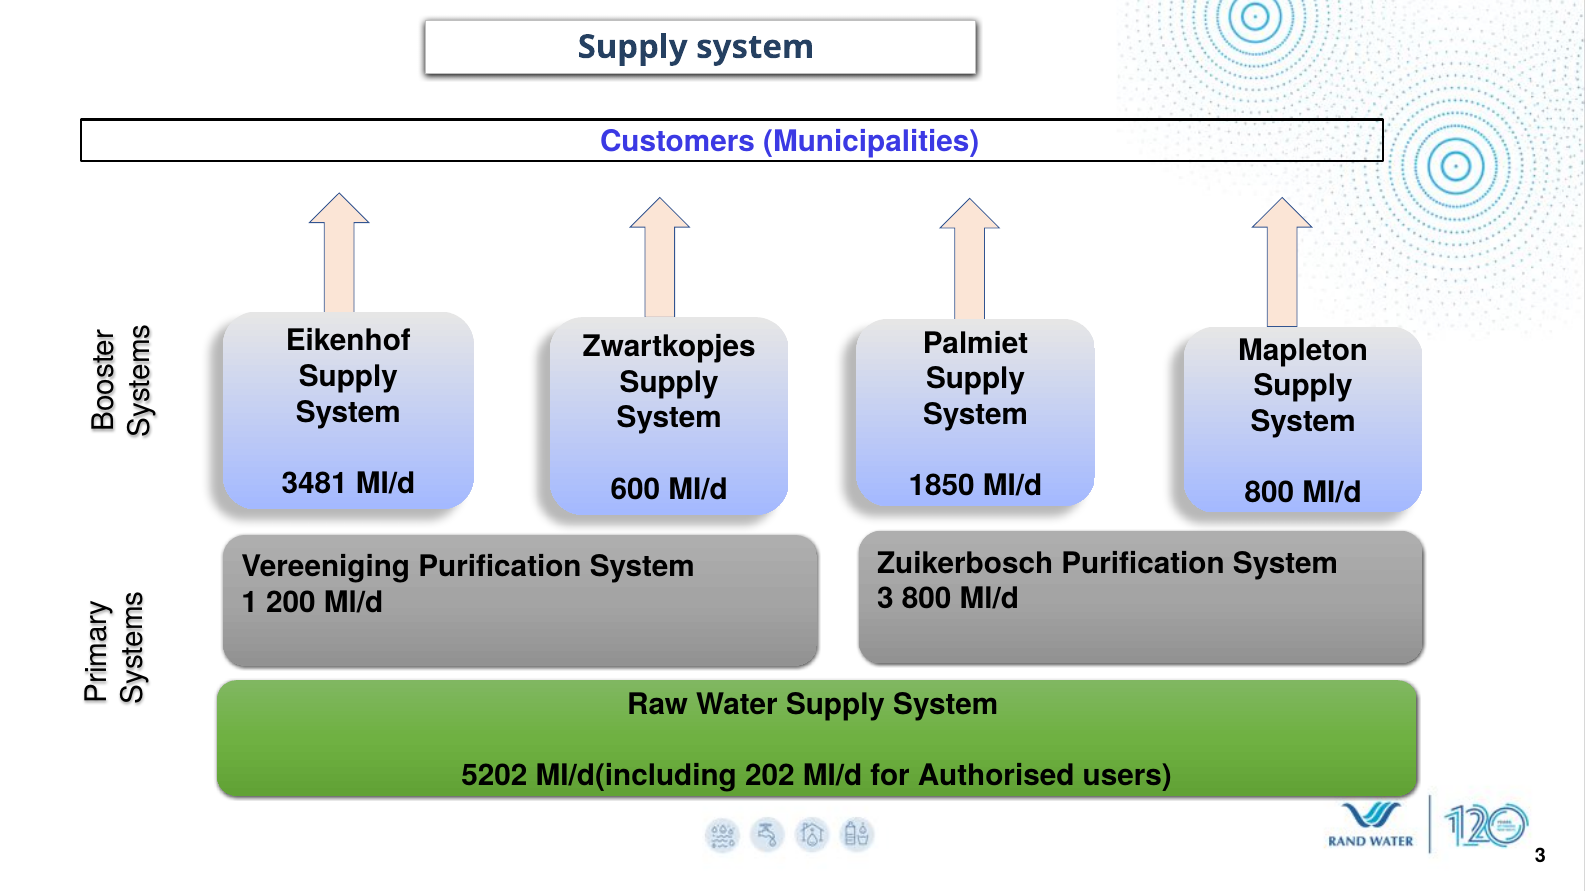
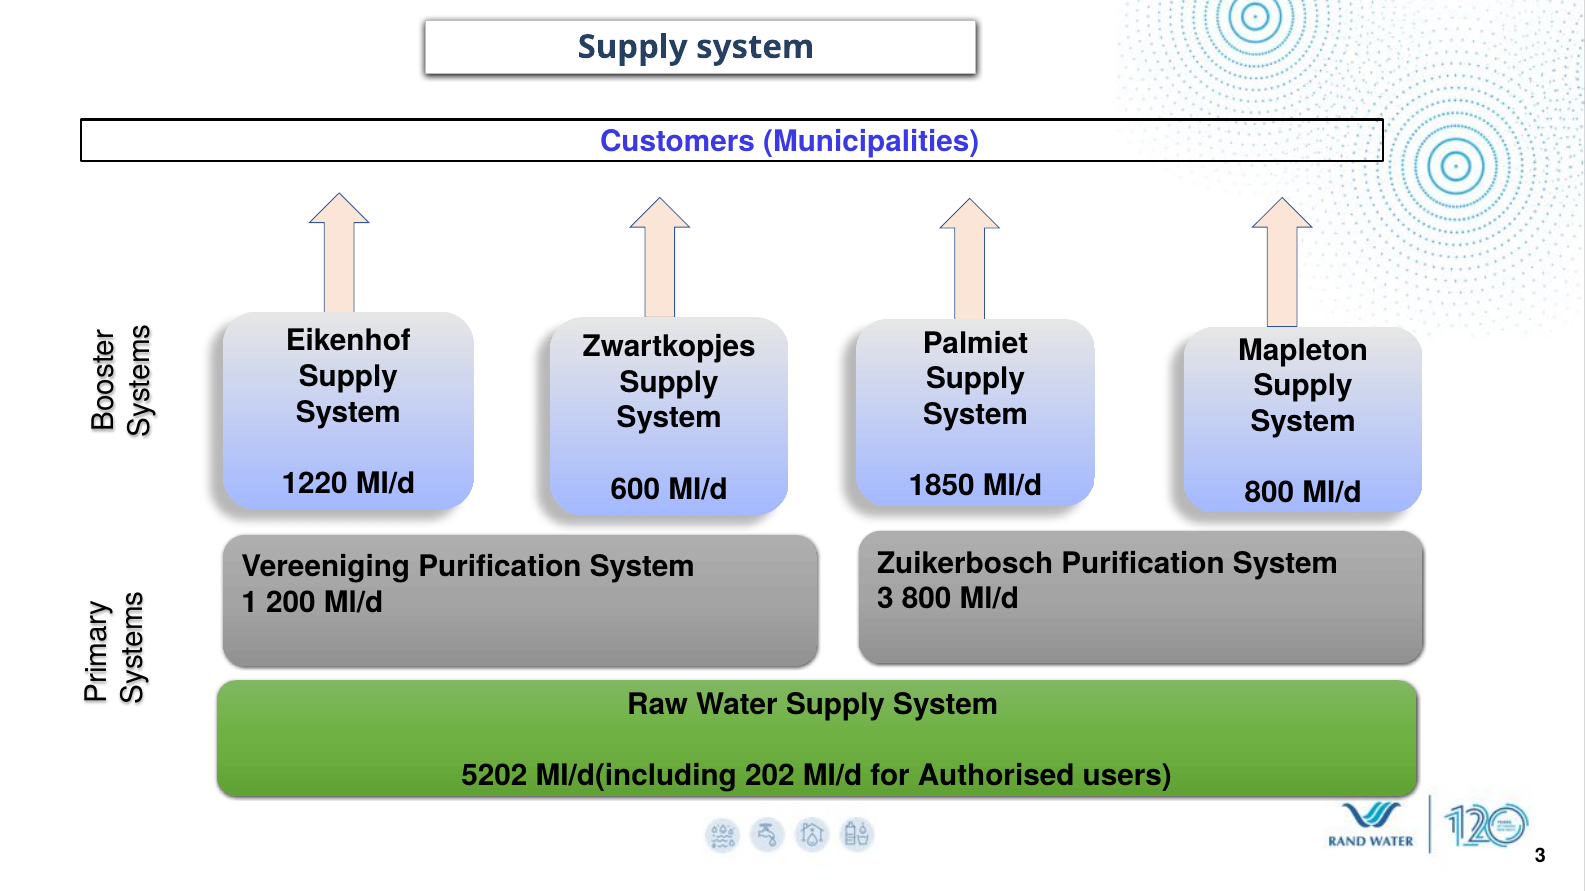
3481: 3481 -> 1220 (315, 484)
